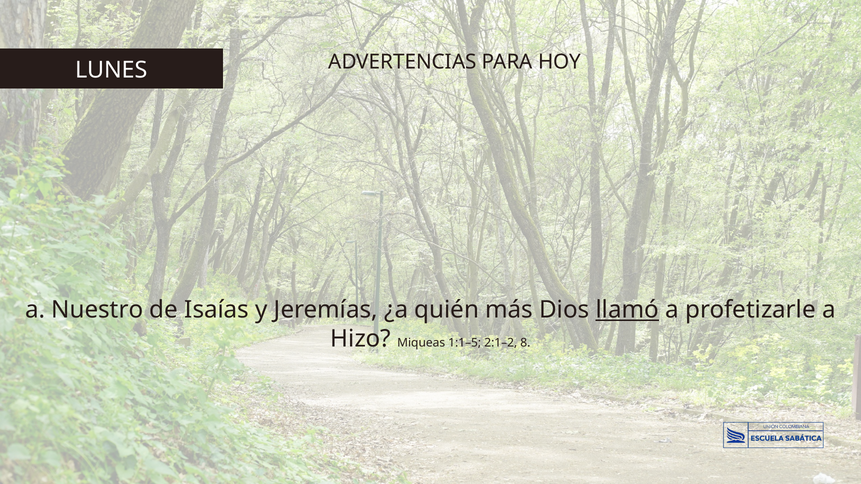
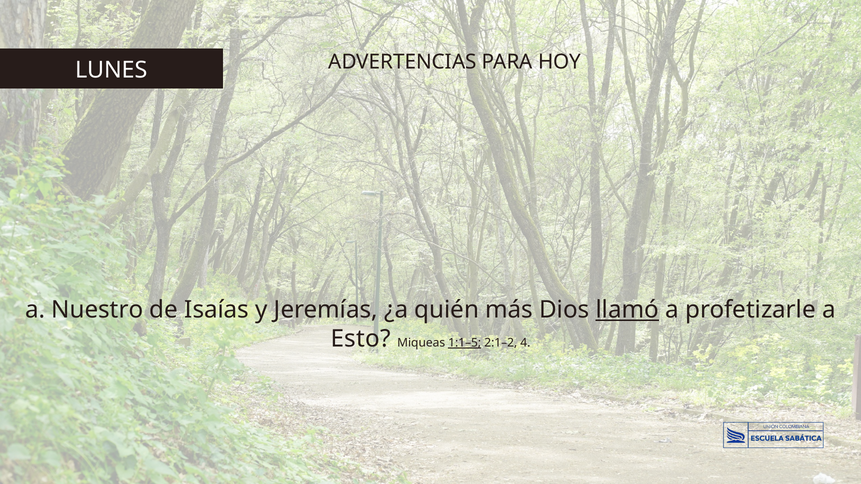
Hizo: Hizo -> Esto (361, 339)
1:1–5 underline: none -> present (465, 343)
8: 8 -> 4 (525, 343)
